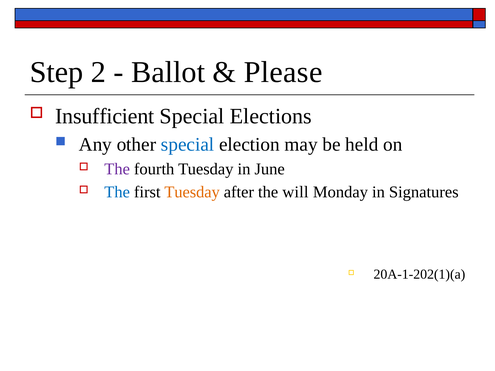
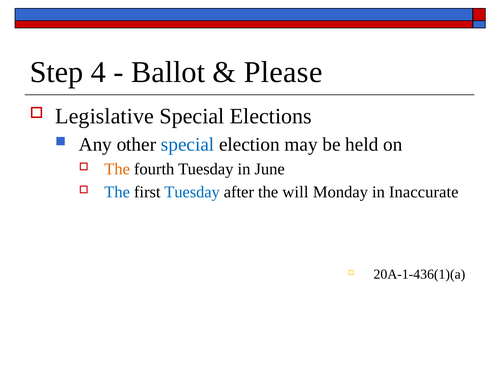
2: 2 -> 4 (99, 72)
Insufficient: Insufficient -> Legislative (105, 116)
The colour: purple -> orange (117, 169)
Tuesday colour: orange -> blue (192, 192)
Signatures: Signatures -> Inaccurate (424, 192)
20A-1-202(1)(a: 20A-1-202(1)(a -> 20A-1-436(1)(a (419, 275)
